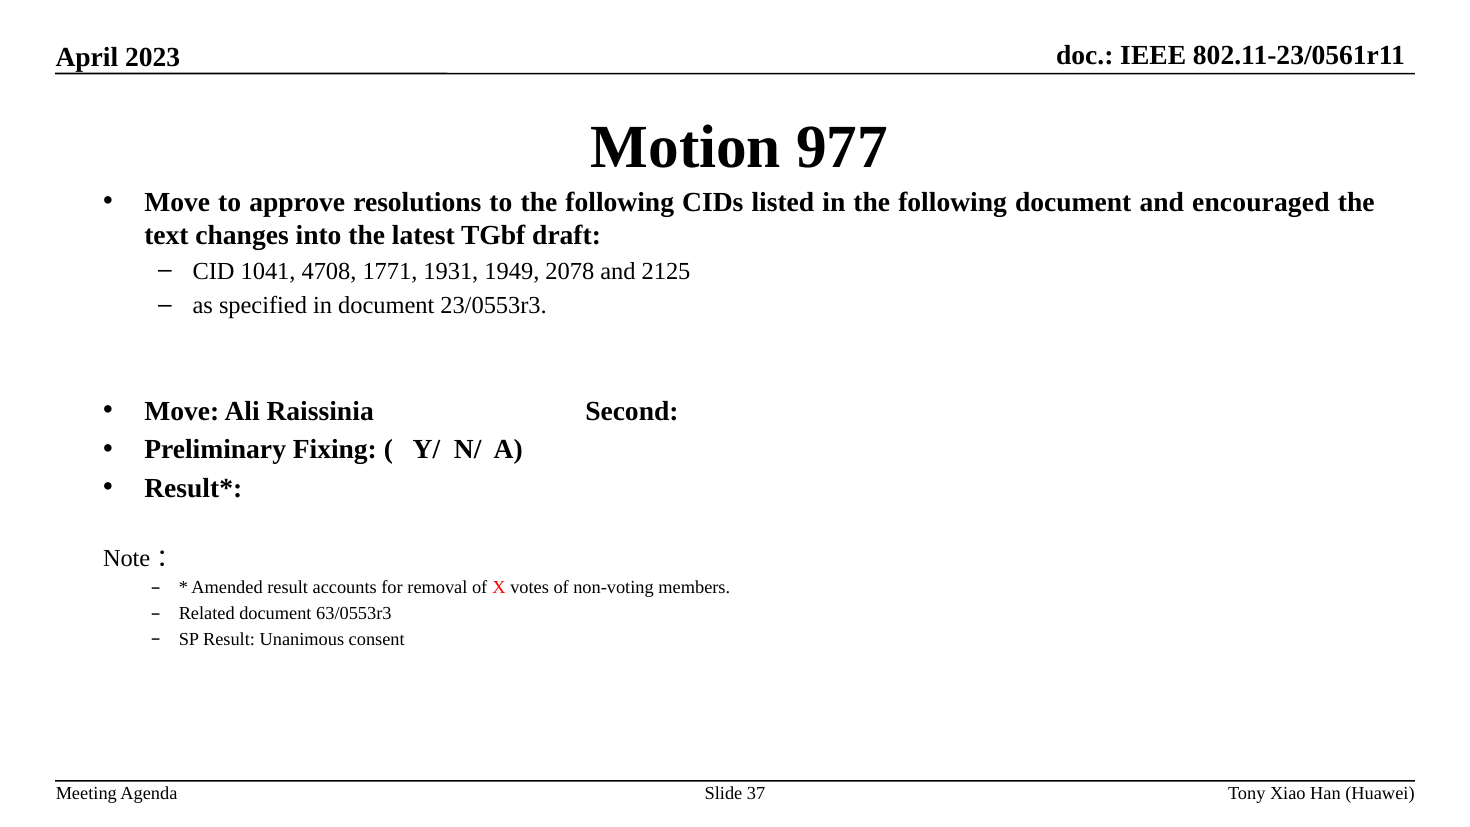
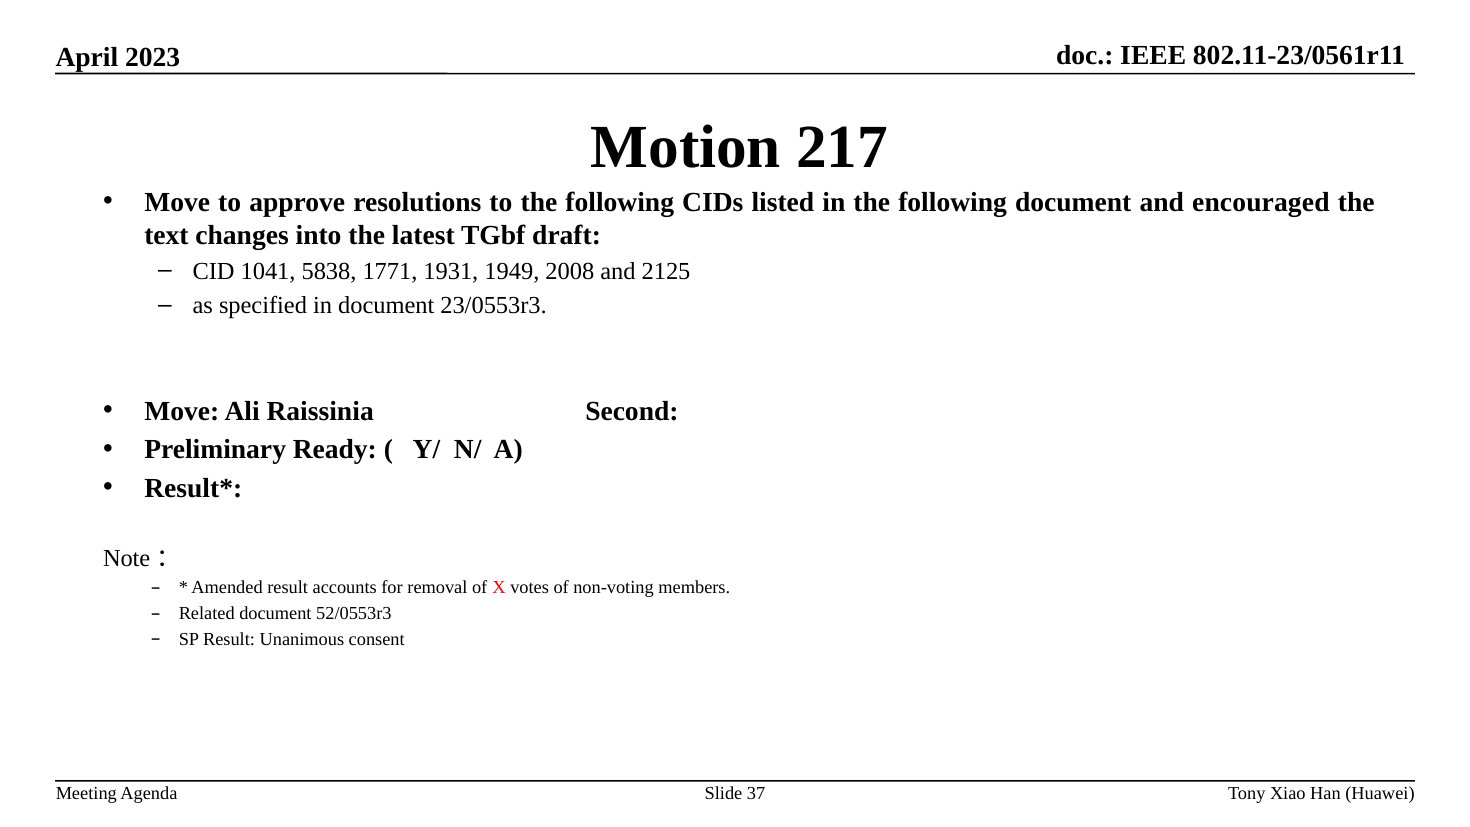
977: 977 -> 217 (842, 148)
4708: 4708 -> 5838 (329, 271)
2078: 2078 -> 2008 (570, 271)
Fixing: Fixing -> Ready (335, 450)
63/0553r3: 63/0553r3 -> 52/0553r3 (354, 613)
